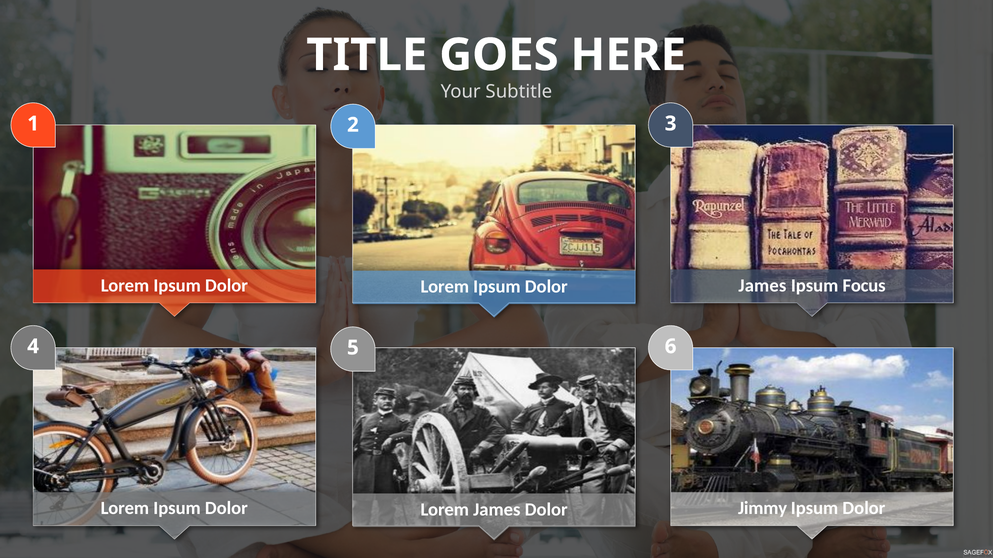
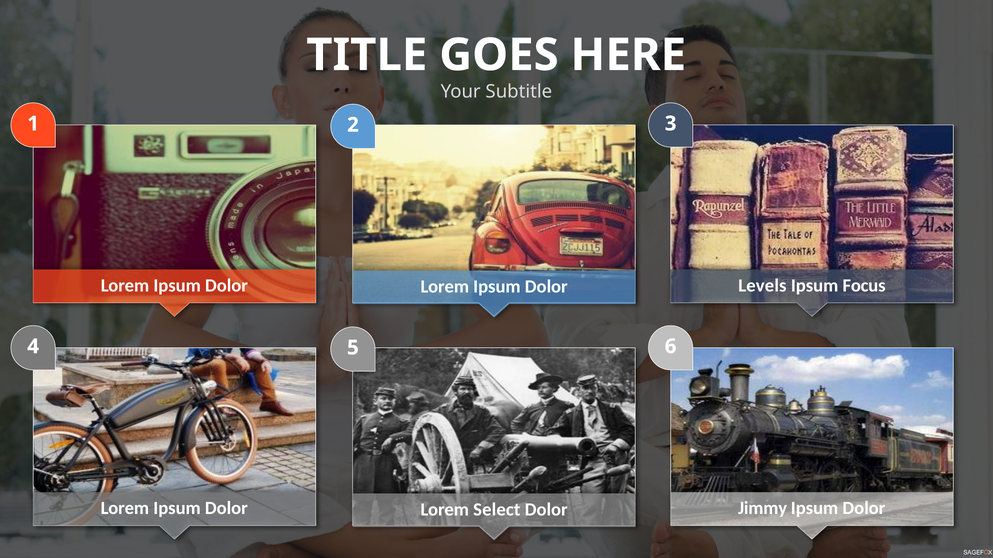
James: James -> Levels (762, 286)
Lorem James: James -> Select (497, 510)
